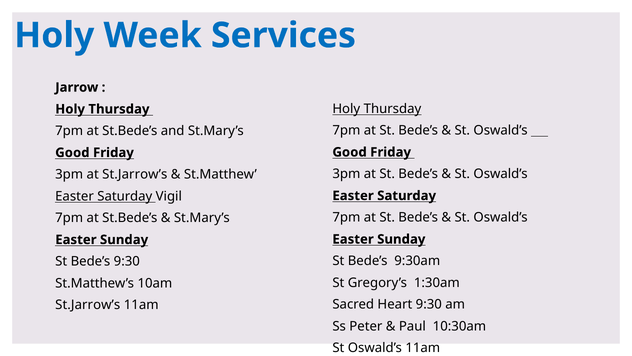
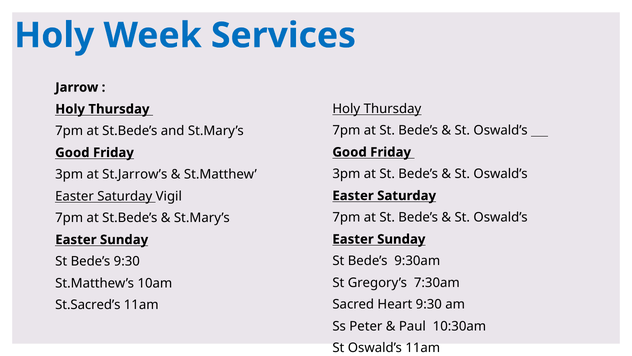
1:30am: 1:30am -> 7:30am (437, 282)
St.Jarrow’s: St.Jarrow’s -> St.Sacred’s (88, 305)
